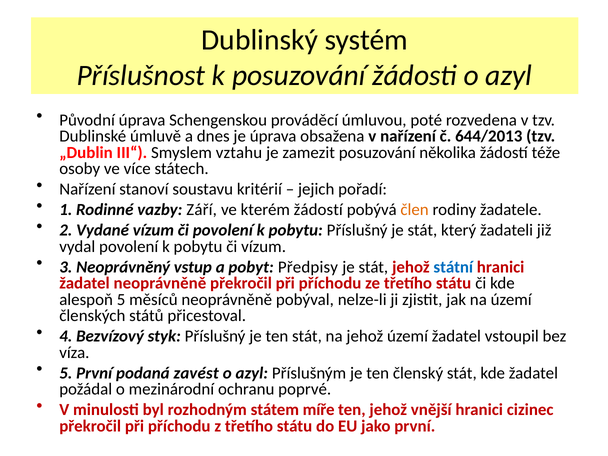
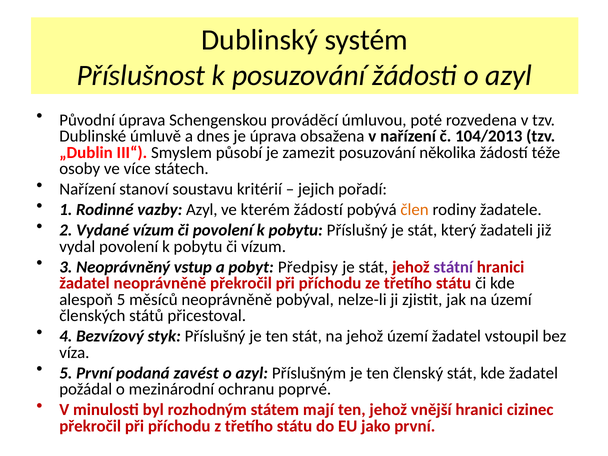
644/2013: 644/2013 -> 104/2013 (489, 136)
vztahu: vztahu -> působí (239, 153)
vazby Září: Září -> Azyl (202, 210)
státní colour: blue -> purple (453, 267)
míře: míře -> mají (318, 410)
